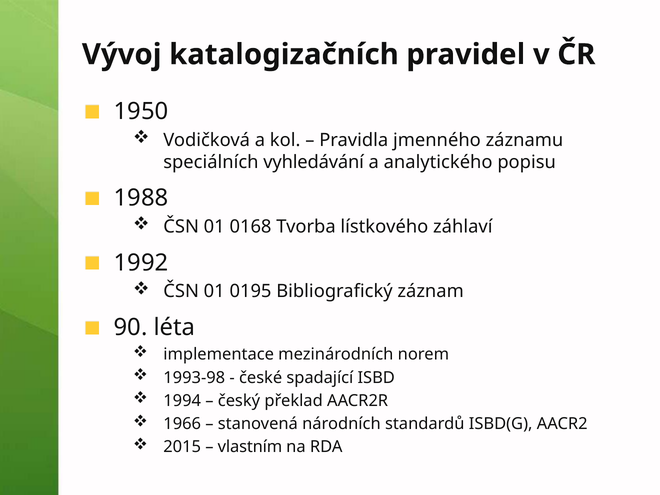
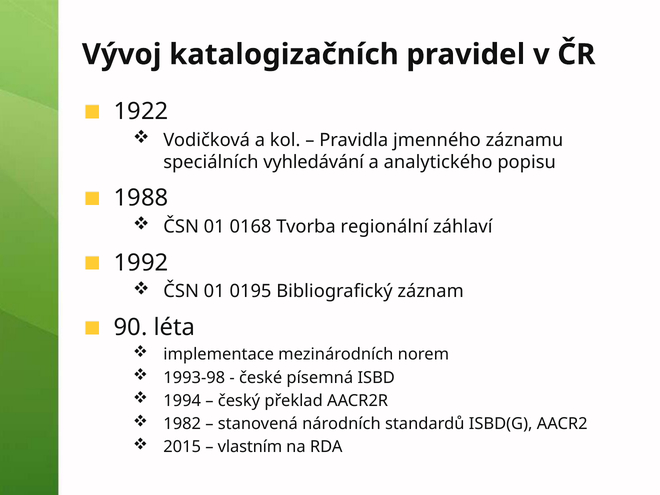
1950: 1950 -> 1922 (141, 111)
lístkového: lístkového -> regionální (384, 227)
spadající: spadající -> písemná (320, 378)
1966: 1966 -> 1982 (182, 424)
